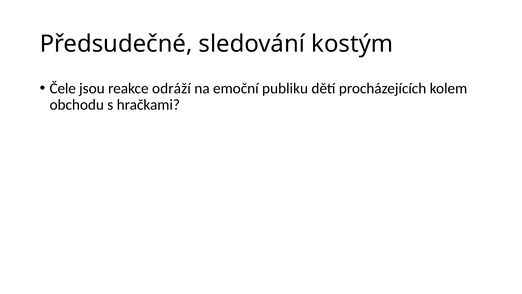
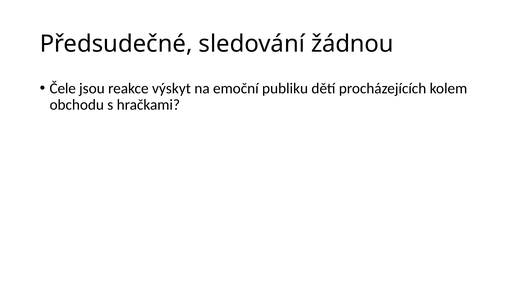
kostým: kostým -> žádnou (352, 44)
odráží: odráží -> výskyt (171, 88)
